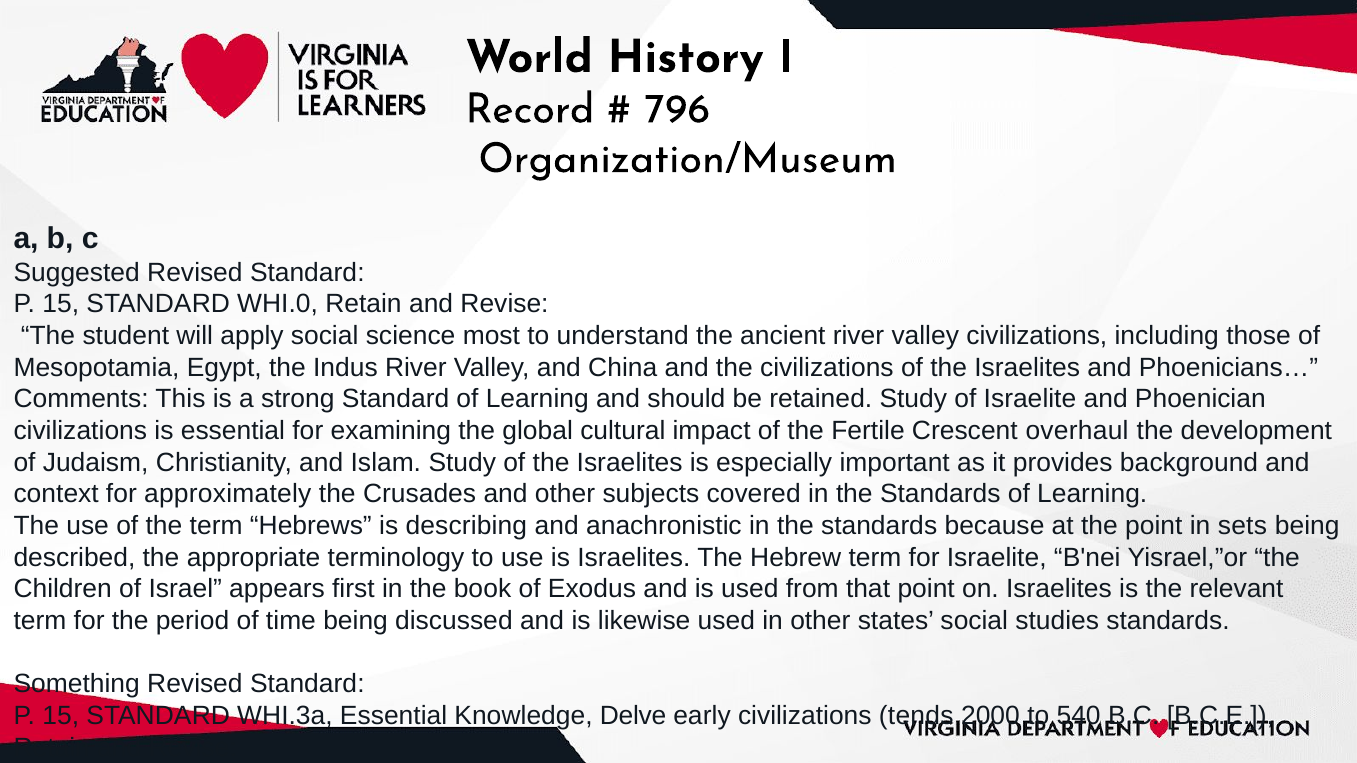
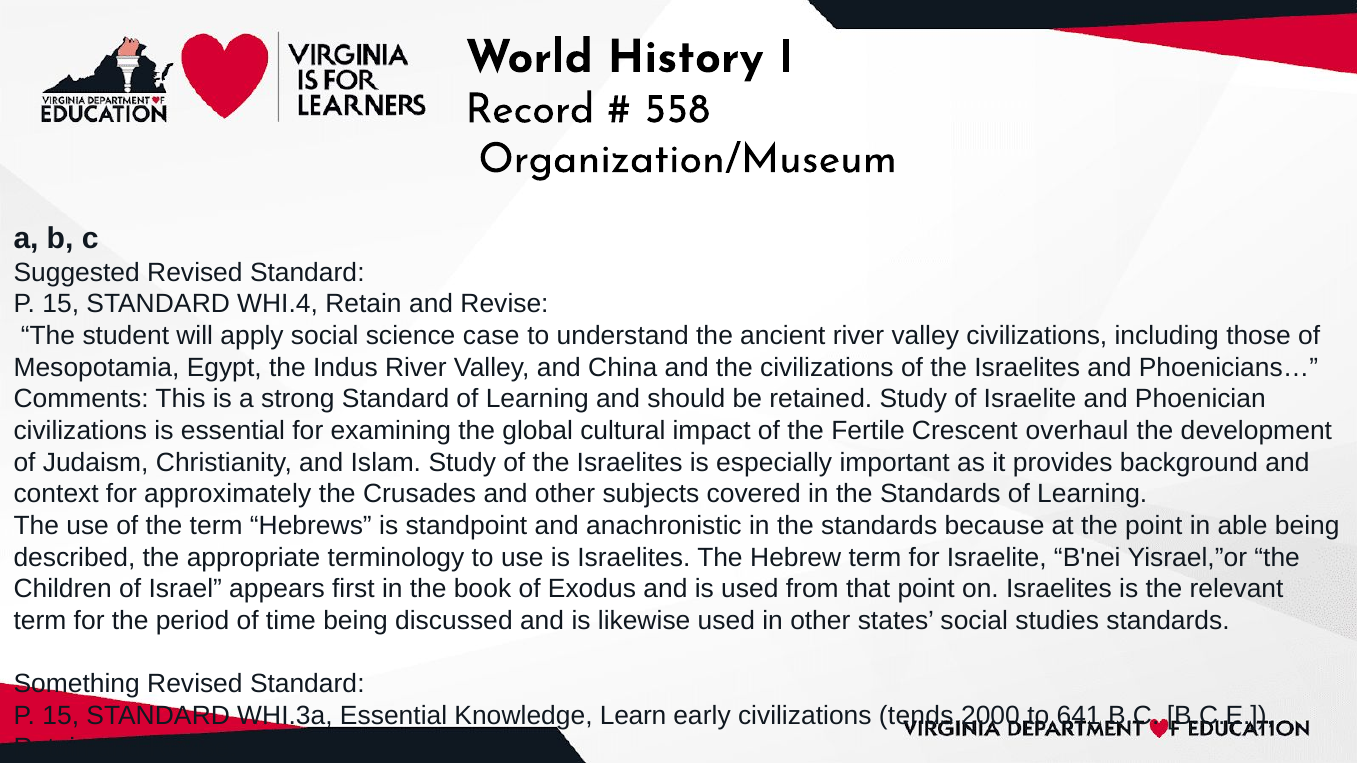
796: 796 -> 558 (677, 109)
WHI.0: WHI.0 -> WHI.4 (278, 304)
science most: most -> case (491, 336)
is describing: describing -> standpoint (466, 526)
sets: sets -> able (1243, 526)
Delve: Delve -> Learn (633, 716)
540: 540 -> 641 (1079, 716)
